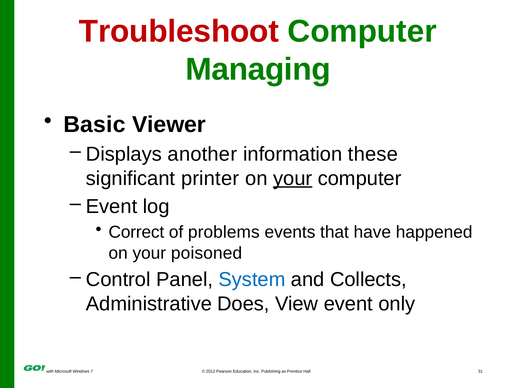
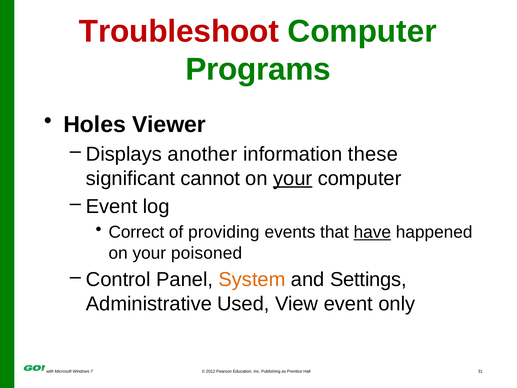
Managing: Managing -> Programs (258, 69)
Basic: Basic -> Holes (95, 125)
printer: printer -> cannot (210, 178)
problems: problems -> providing (224, 232)
have underline: none -> present (372, 232)
System colour: blue -> orange (252, 279)
Collects: Collects -> Settings (368, 279)
Does: Does -> Used (243, 304)
